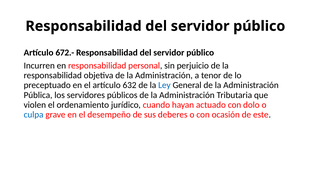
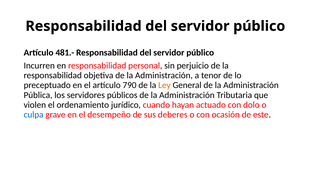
672.-: 672.- -> 481.- (65, 53)
632: 632 -> 790 (130, 85)
Ley colour: blue -> orange (164, 85)
